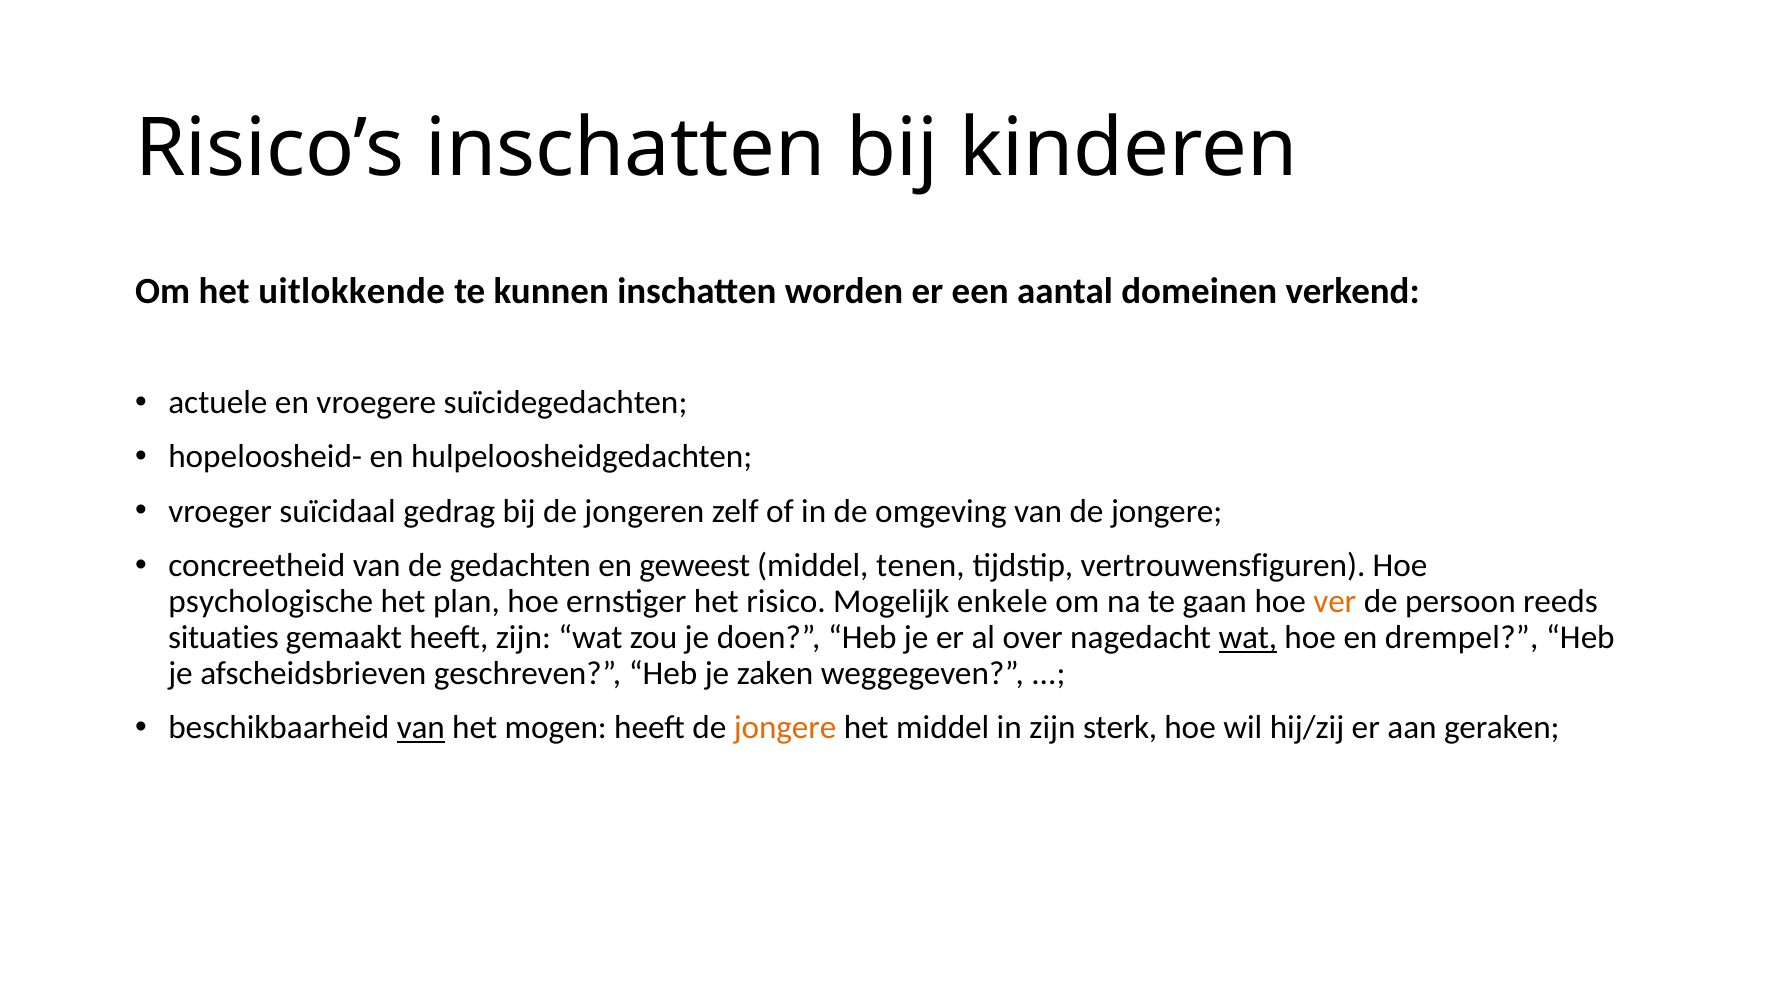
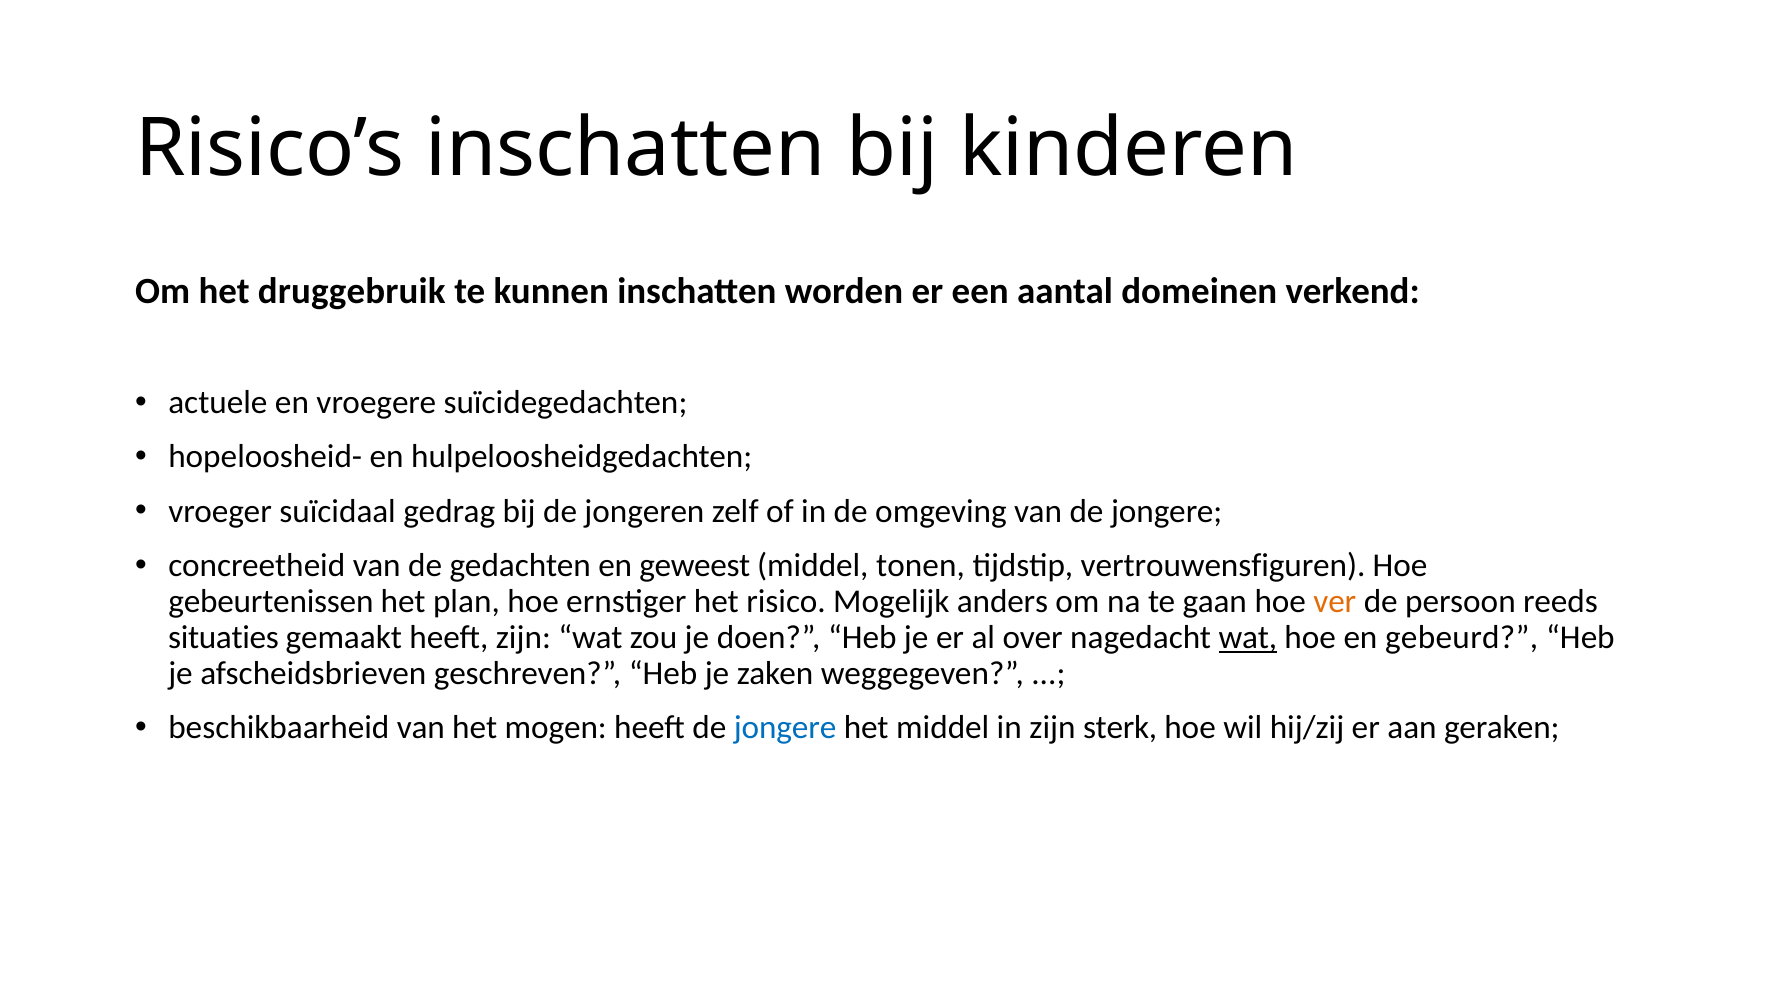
uitlokkende: uitlokkende -> druggebruik (352, 292)
tenen: tenen -> tonen (921, 566)
psychologische: psychologische -> gebeurtenissen (271, 602)
enkele: enkele -> anders (1003, 602)
drempel: drempel -> gebeurd (1462, 638)
van underline: present -> none (421, 728)
jongere colour: orange -> blue (785, 728)
